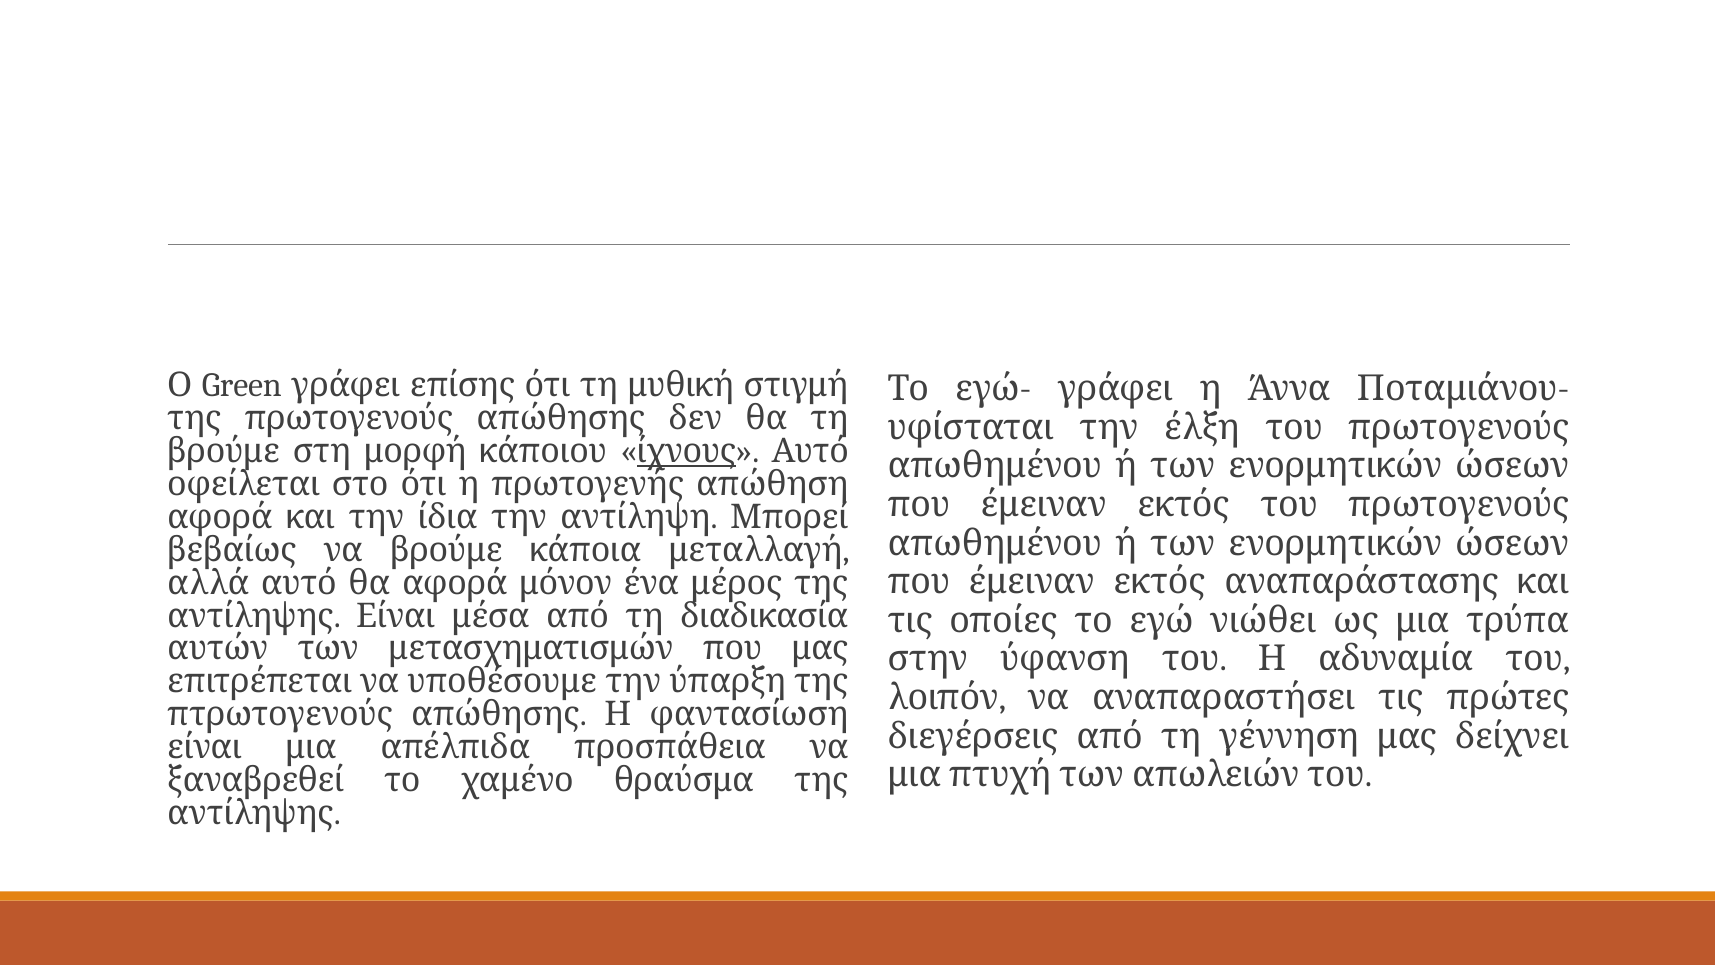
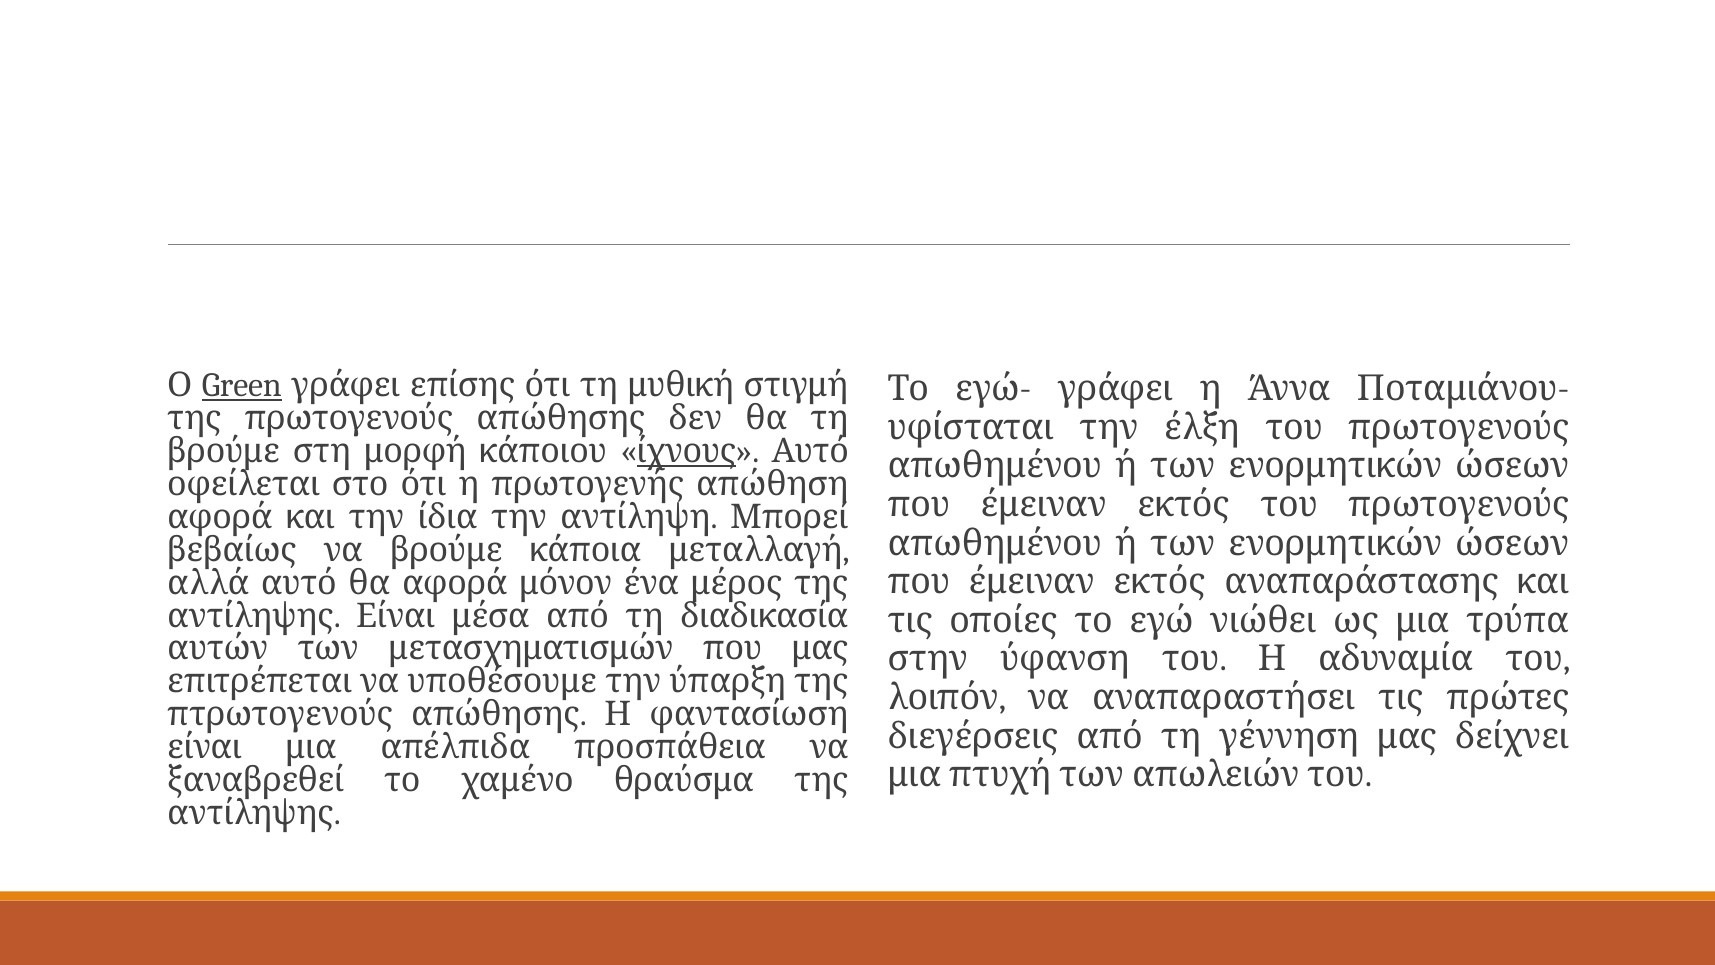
Green underline: none -> present (242, 385)
